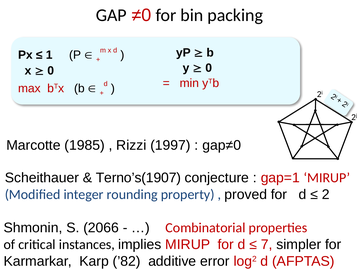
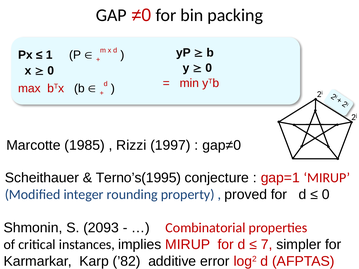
Terno’s(1907: Terno’s(1907 -> Terno’s(1995 (138, 178)
2: 2 -> 0 (326, 195)
2066: 2066 -> 2093 (101, 228)
